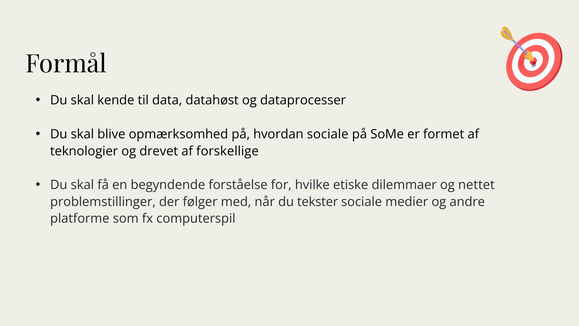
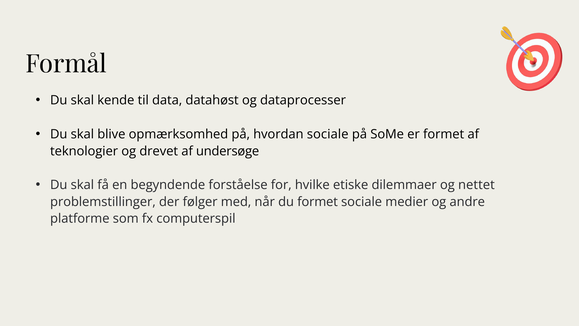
forskellige: forskellige -> undersøge (228, 151)
du tekster: tekster -> formet (318, 202)
